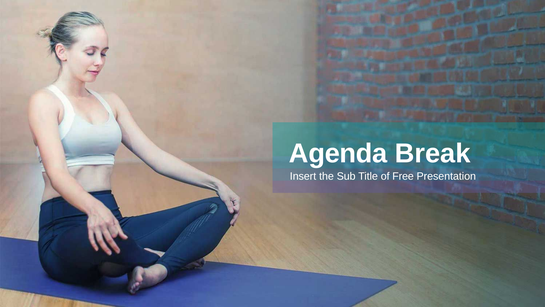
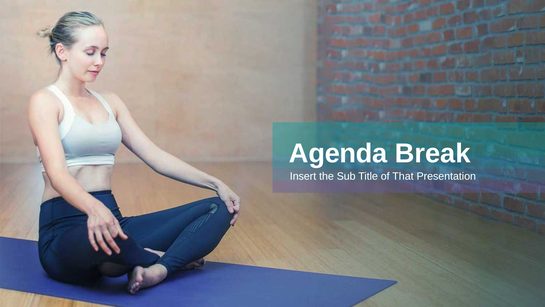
Free: Free -> That (403, 176)
